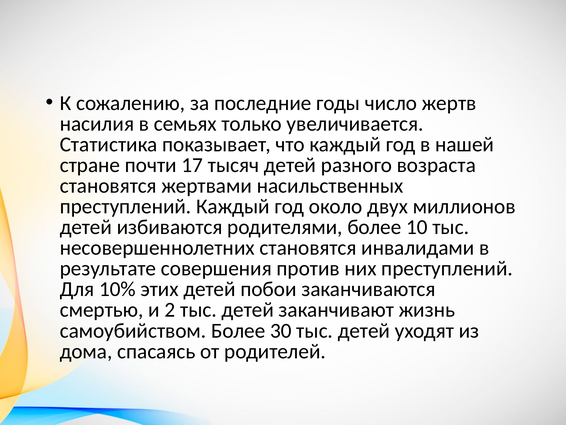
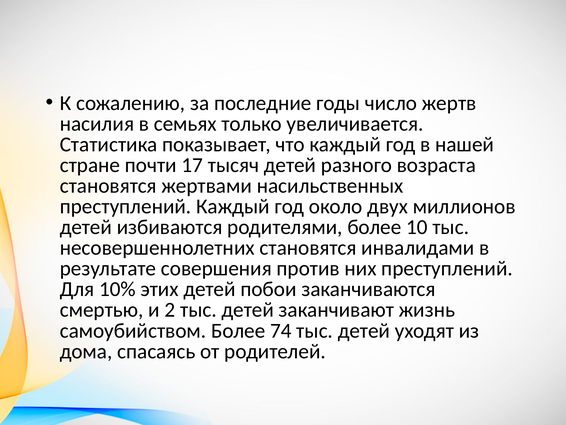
30: 30 -> 74 (281, 330)
